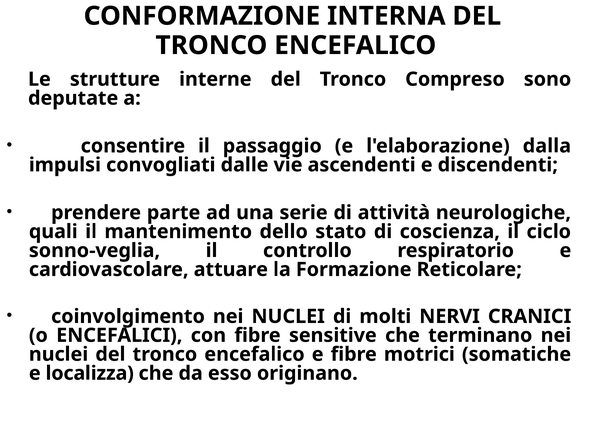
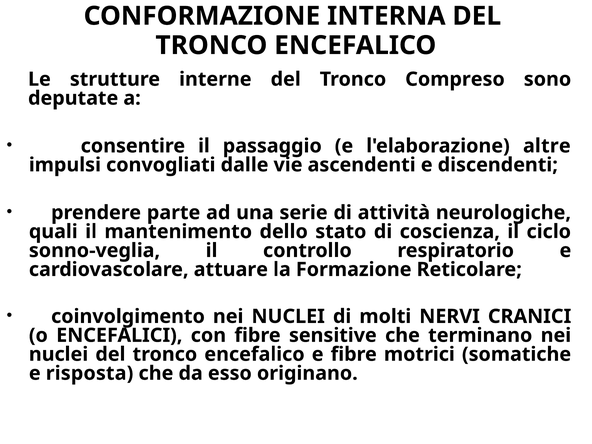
dalla: dalla -> altre (547, 146)
localizza: localizza -> risposta (90, 373)
